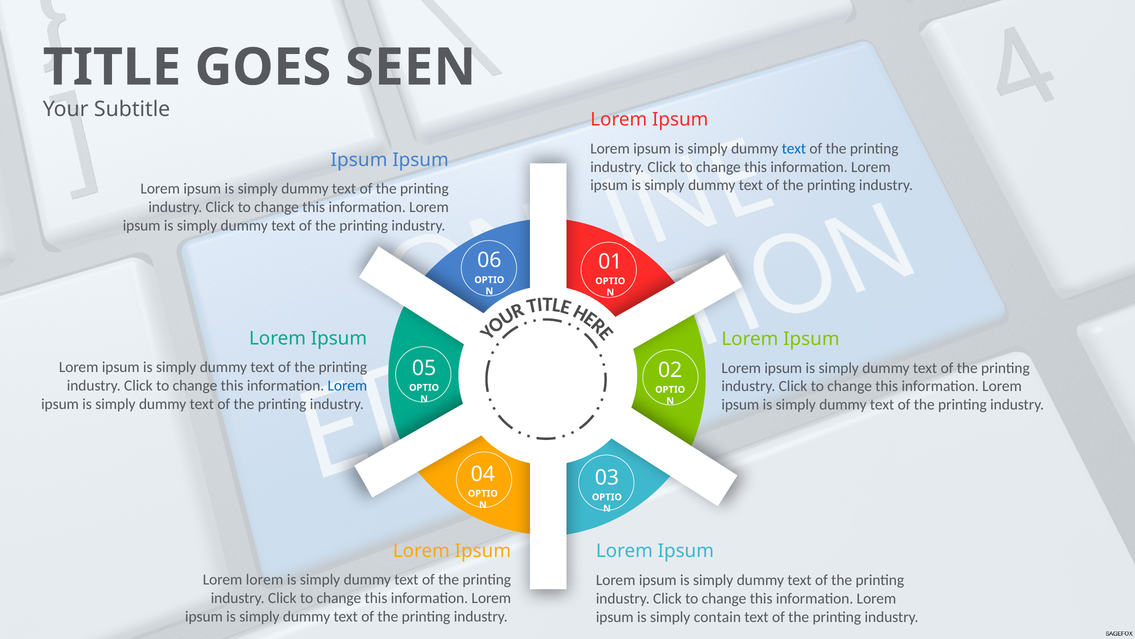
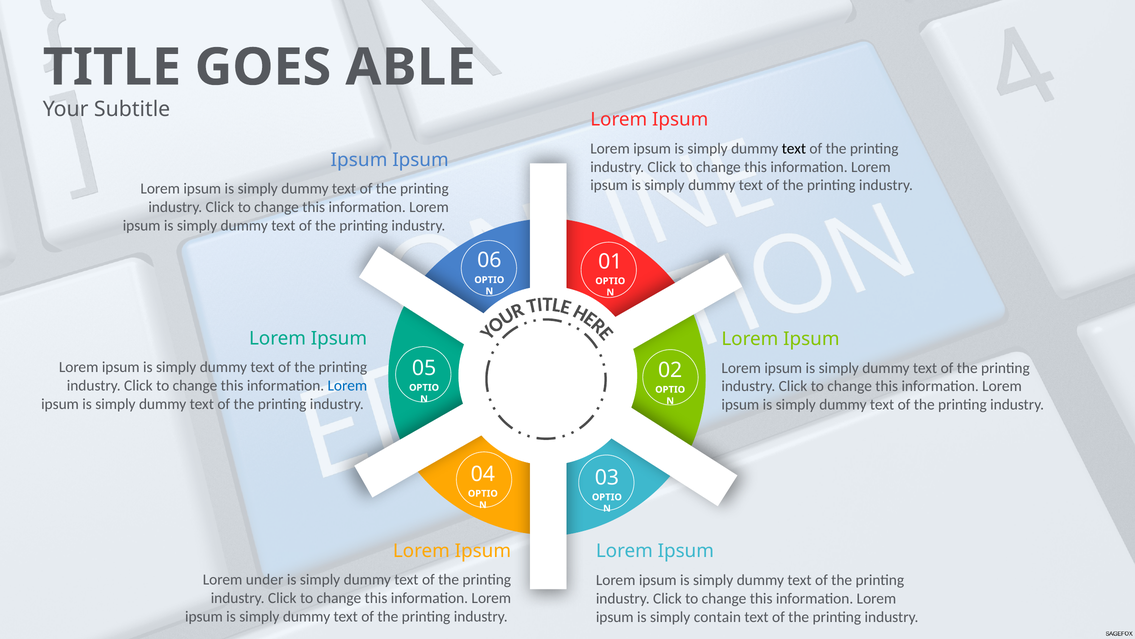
SEEN: SEEN -> ABLE (411, 67)
text colour: blue -> black (794, 148)
Lorem lorem: lorem -> under (265, 579)
